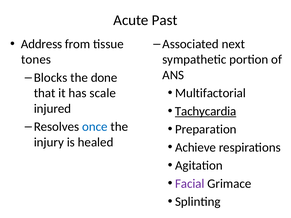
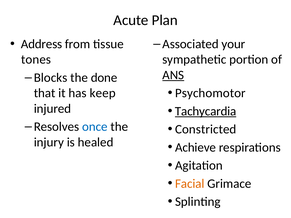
Past: Past -> Plan (165, 20)
next: next -> your (233, 44)
ANS underline: none -> present (173, 75)
Multifactorial: Multifactorial -> Psychomotor (210, 93)
scale: scale -> keep (103, 93)
Preparation: Preparation -> Constricted (206, 129)
Facial colour: purple -> orange (190, 184)
